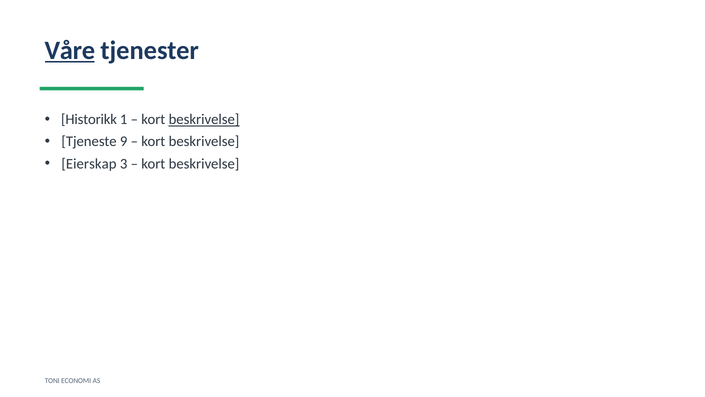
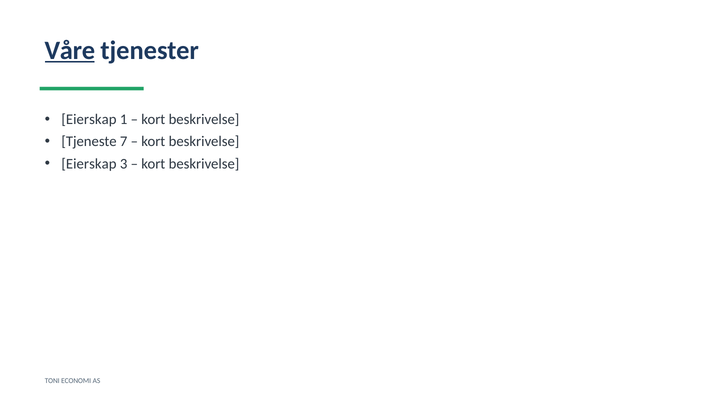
Historikk: Historikk -> Eierskap (89, 119)
beskrivelse underline: present -> none (204, 119)
9: 9 -> 7 (124, 141)
